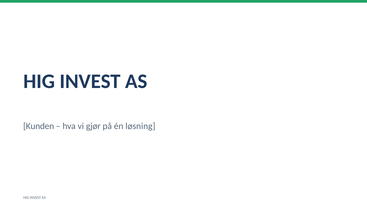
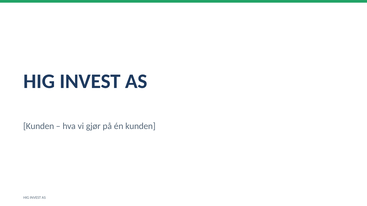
én løsning: løsning -> kunden (140, 126)
